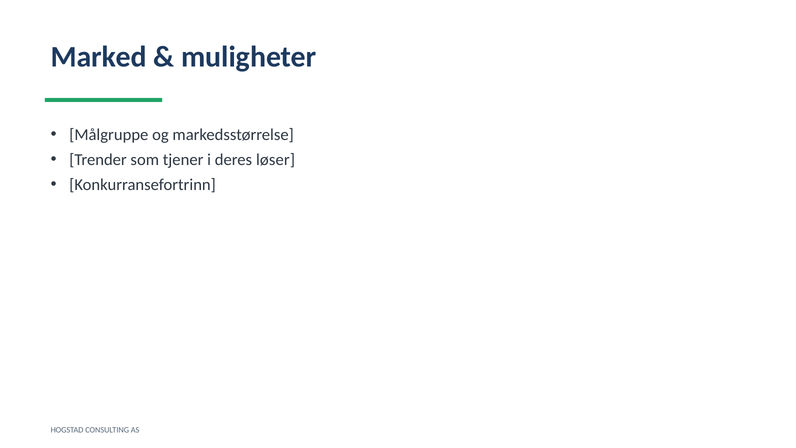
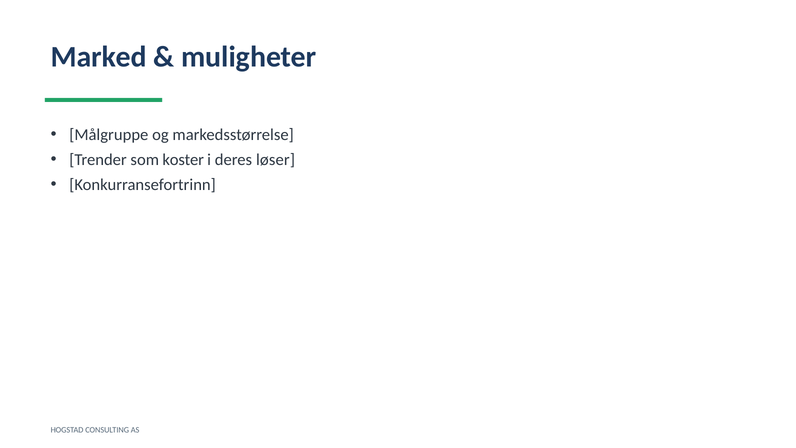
tjener: tjener -> koster (183, 160)
